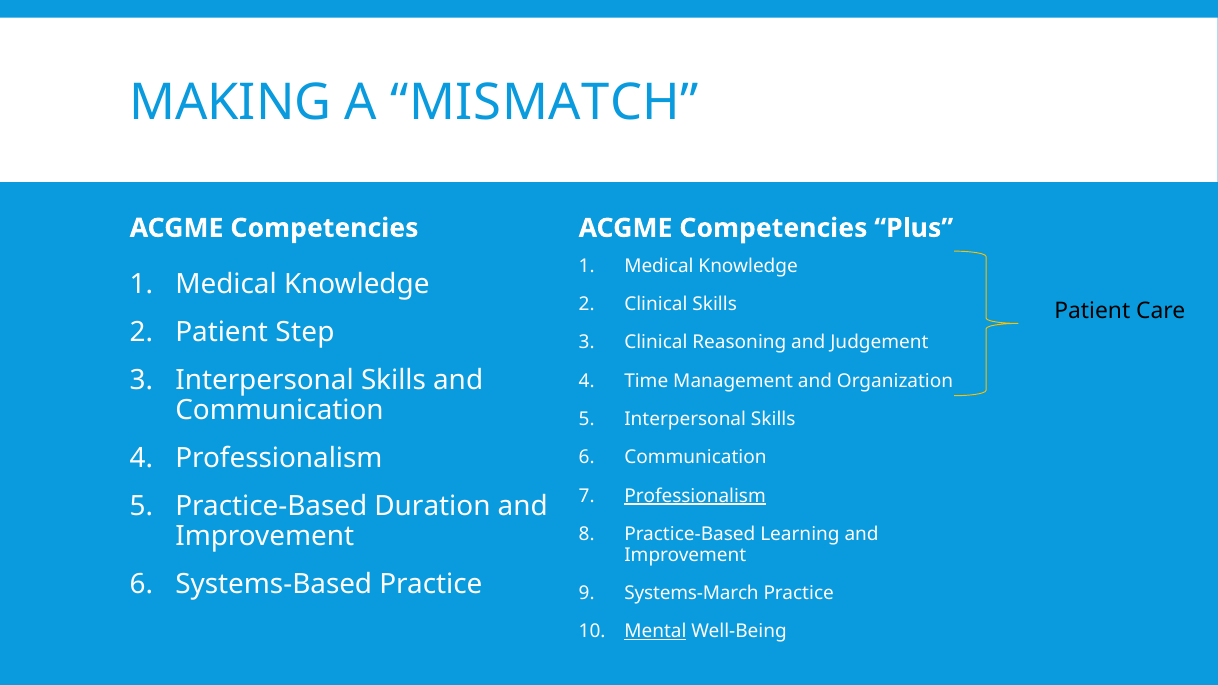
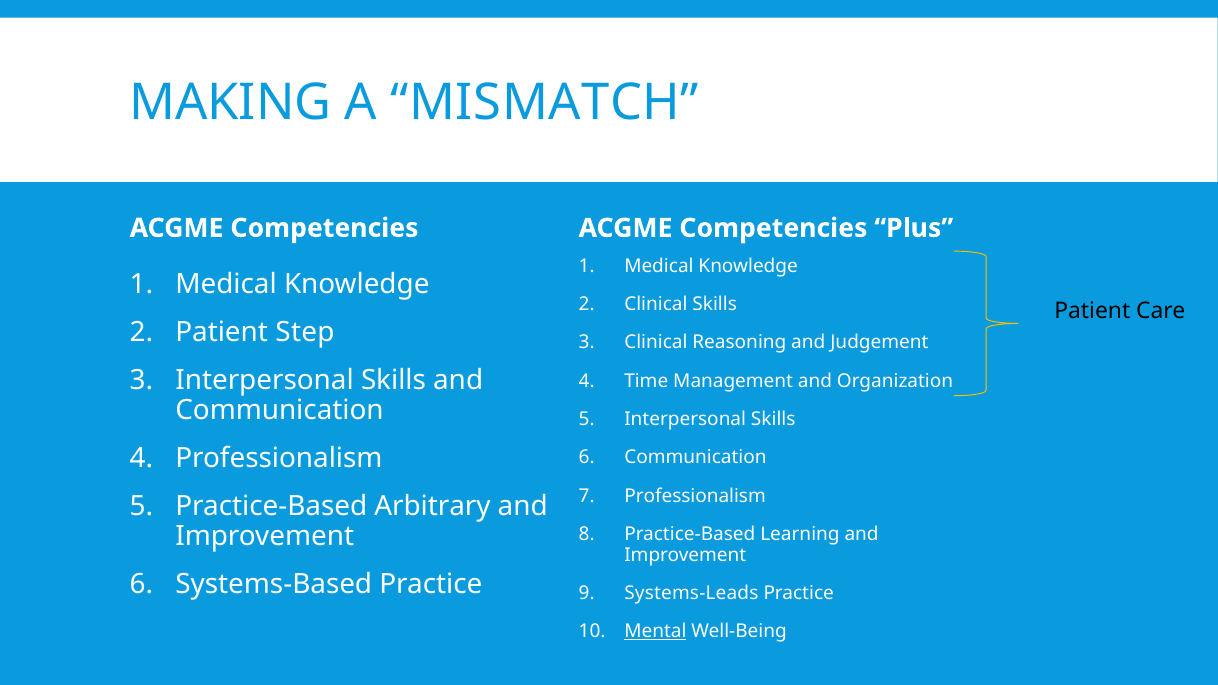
Professionalism underline: present -> none (695, 496)
Duration: Duration -> Arbitrary (432, 506)
Systems-March: Systems-March -> Systems-Leads (691, 593)
